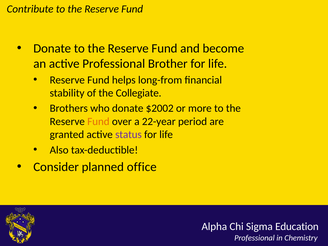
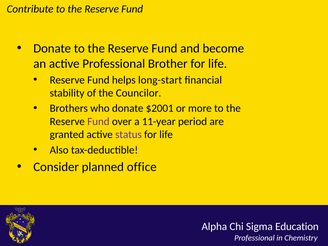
long-from: long-from -> long-start (160, 80)
Collegiate: Collegiate -> Councilor (139, 93)
$2002: $2002 -> $2001 (160, 108)
Fund colour: orange -> purple (98, 122)
22-year: 22-year -> 11-year (159, 122)
